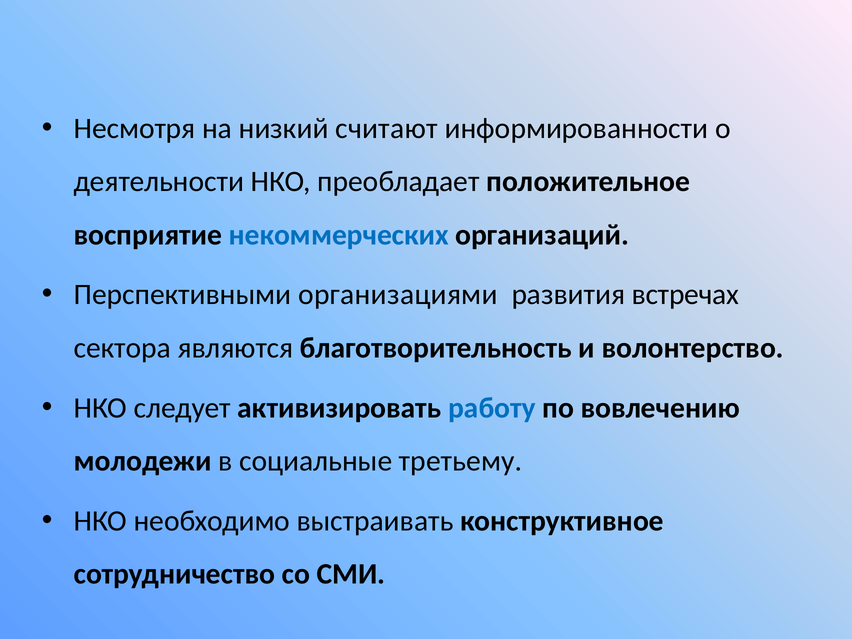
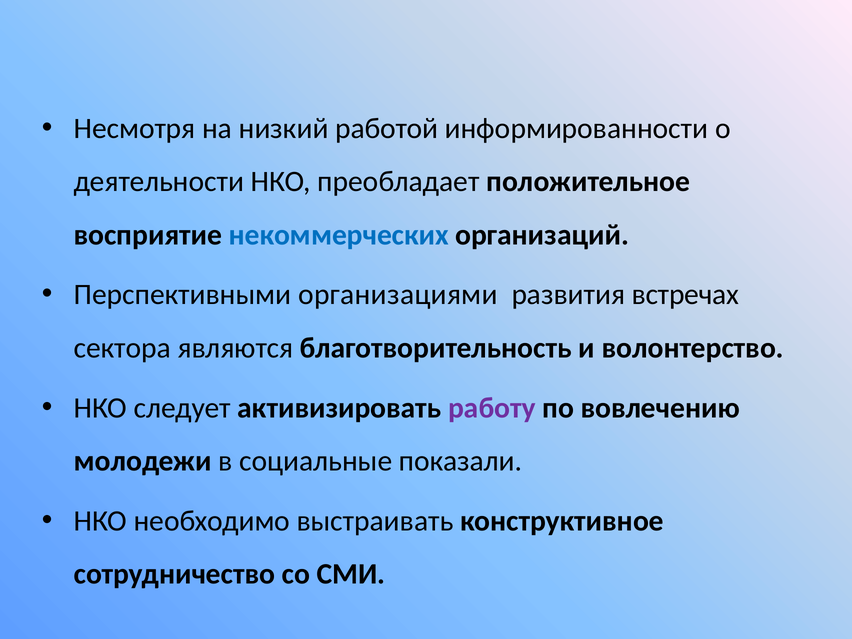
считают: считают -> работой (387, 128)
работу colour: blue -> purple (492, 408)
третьему: третьему -> показали (461, 461)
